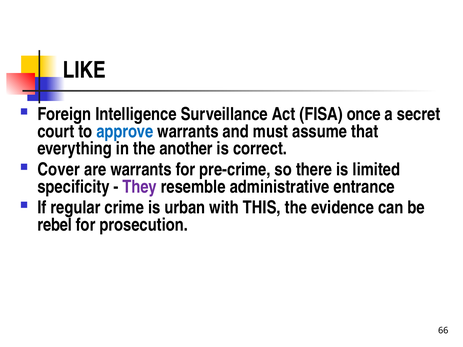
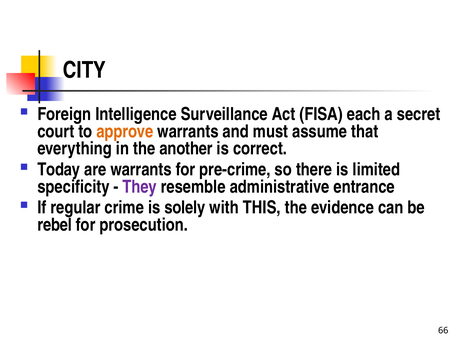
LIKE: LIKE -> CITY (84, 70)
once: once -> each (364, 114)
approve colour: blue -> orange (125, 132)
Cover: Cover -> Today (59, 170)
urban: urban -> solely (185, 208)
